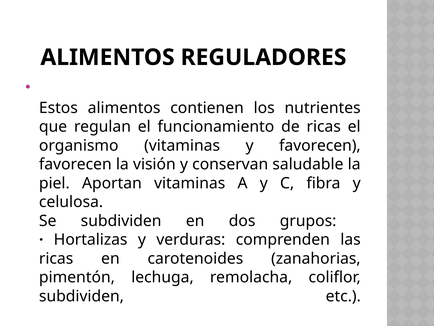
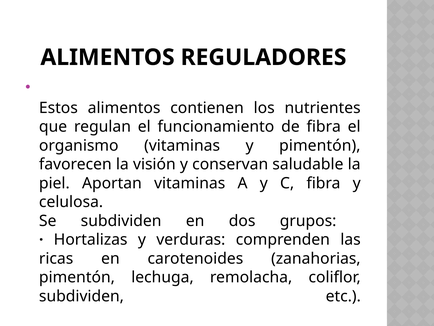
de ricas: ricas -> fibra (324, 127)
y favorecen: favorecen -> pimentón (320, 145)
